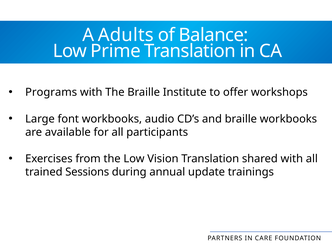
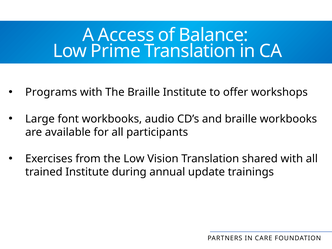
Adults: Adults -> Access (126, 35)
trained Sessions: Sessions -> Institute (87, 172)
